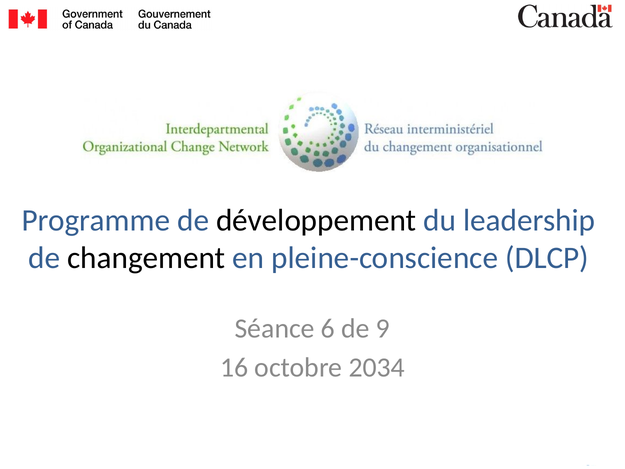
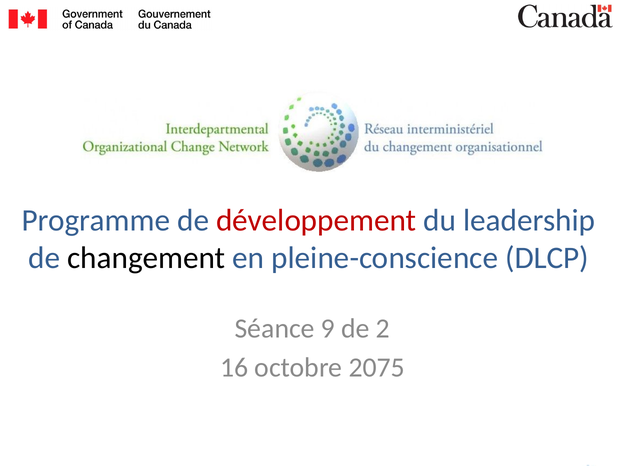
développement colour: black -> red (316, 220)
6: 6 -> 9 (328, 328)
de 9: 9 -> 2 (383, 328)
2034: 2034 -> 2075 (377, 367)
